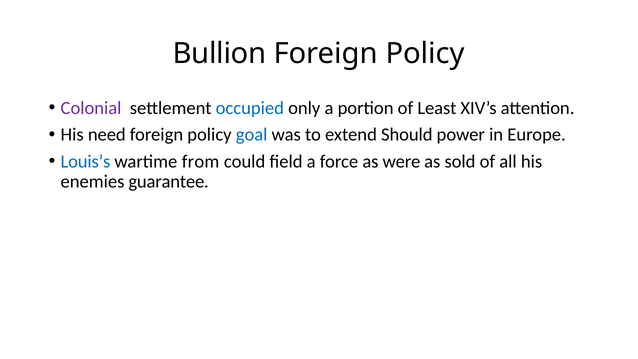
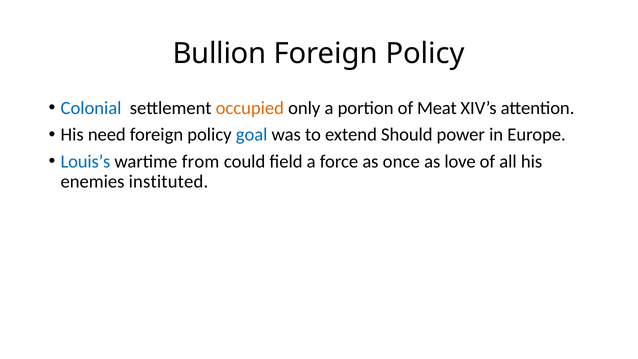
Colonial colour: purple -> blue (91, 108)
occupied colour: blue -> orange (250, 108)
Least: Least -> Meat (437, 108)
were: were -> once (401, 161)
sold: sold -> love (460, 161)
guarantee: guarantee -> instituted (168, 181)
